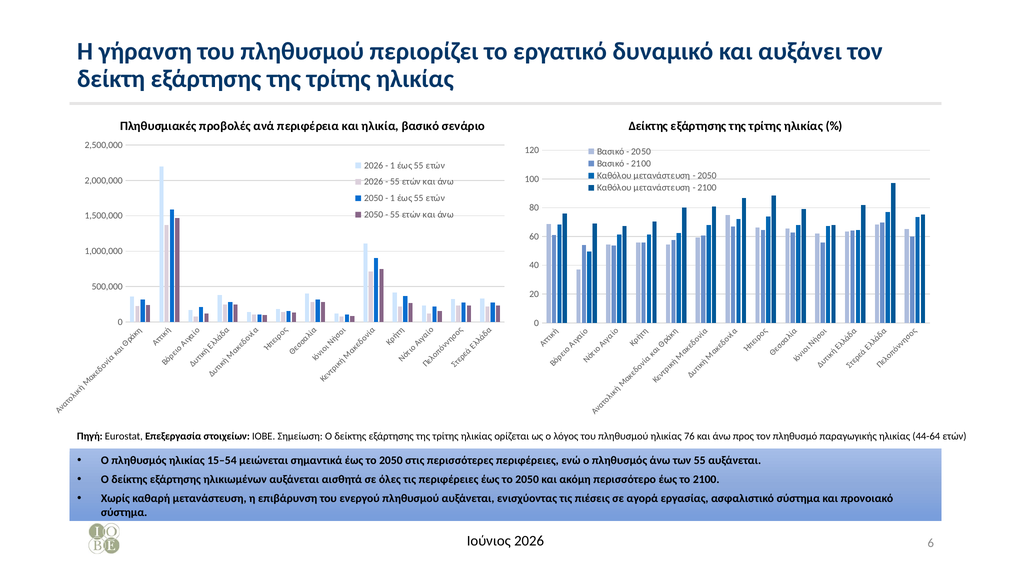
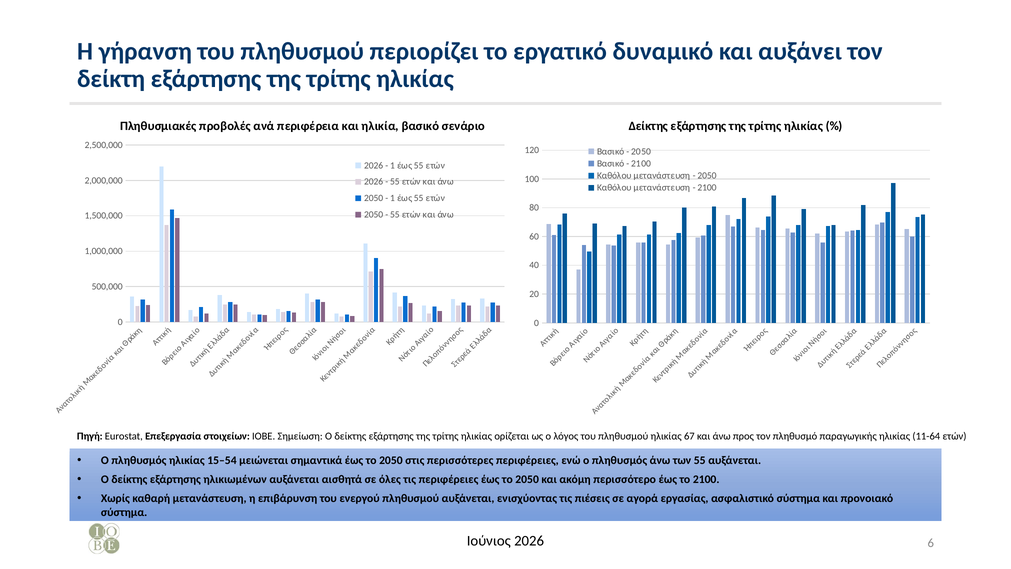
76: 76 -> 67 (689, 436)
44-64: 44-64 -> 11-64 (926, 436)
